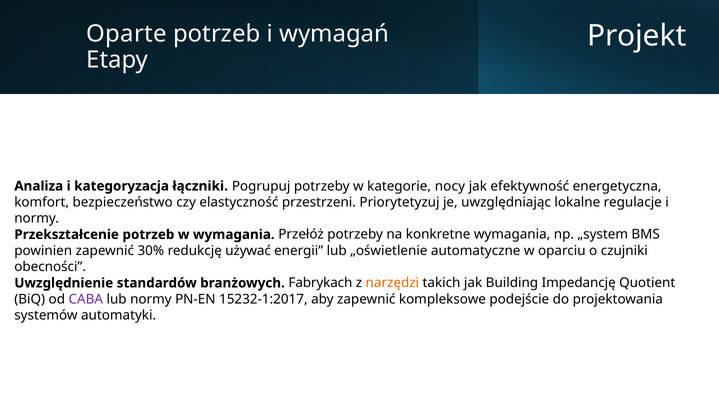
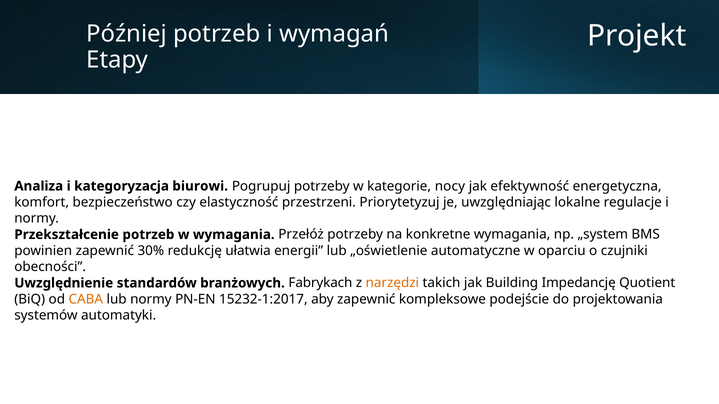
Oparte: Oparte -> Później (127, 34)
łączniki: łączniki -> biurowi (200, 186)
używać: używać -> ułatwia (248, 251)
CABA colour: purple -> orange (86, 300)
